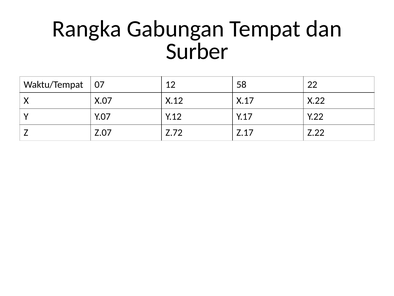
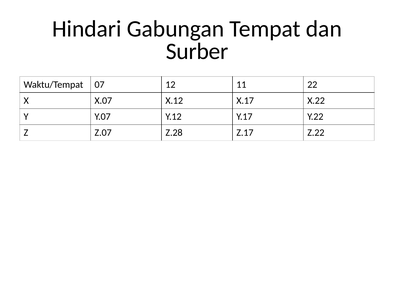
Rangka: Rangka -> Hindari (87, 29)
58: 58 -> 11 (241, 85)
Z.72: Z.72 -> Z.28 (174, 133)
